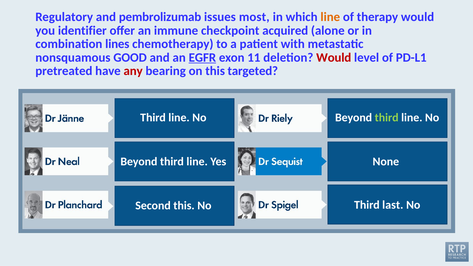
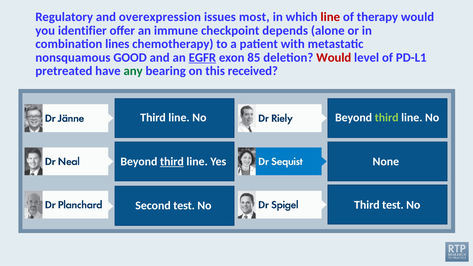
pembrolizumab: pembrolizumab -> overexpression (160, 17)
line colour: orange -> red (330, 17)
acquired: acquired -> depends (285, 30)
11: 11 -> 85 (254, 58)
any colour: red -> green (133, 71)
targeted: targeted -> received (253, 71)
third underline: none -> present (172, 162)
Second this: this -> test (184, 206)
Third last: last -> test (393, 205)
